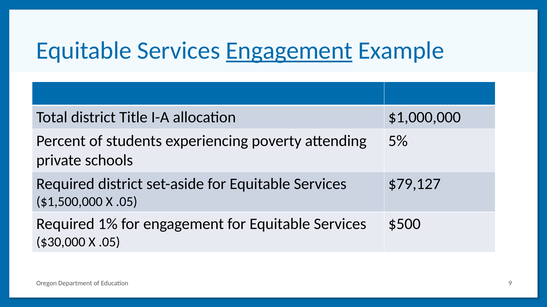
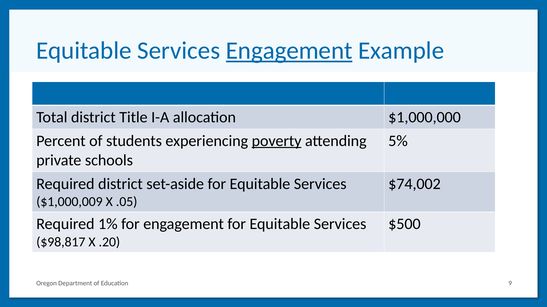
poverty underline: none -> present (277, 141)
$79,127: $79,127 -> $74,002 (415, 184)
$1,500,000: $1,500,000 -> $1,000,009 (69, 202)
$30,000: $30,000 -> $98,817 (61, 243)
.05: .05 -> .20 (109, 243)
